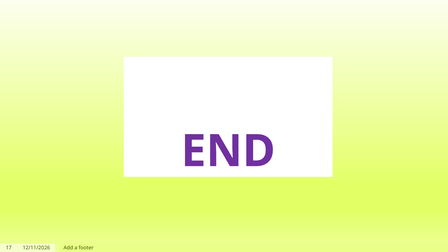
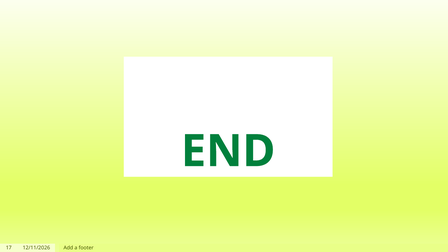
END colour: purple -> green (228, 151)
